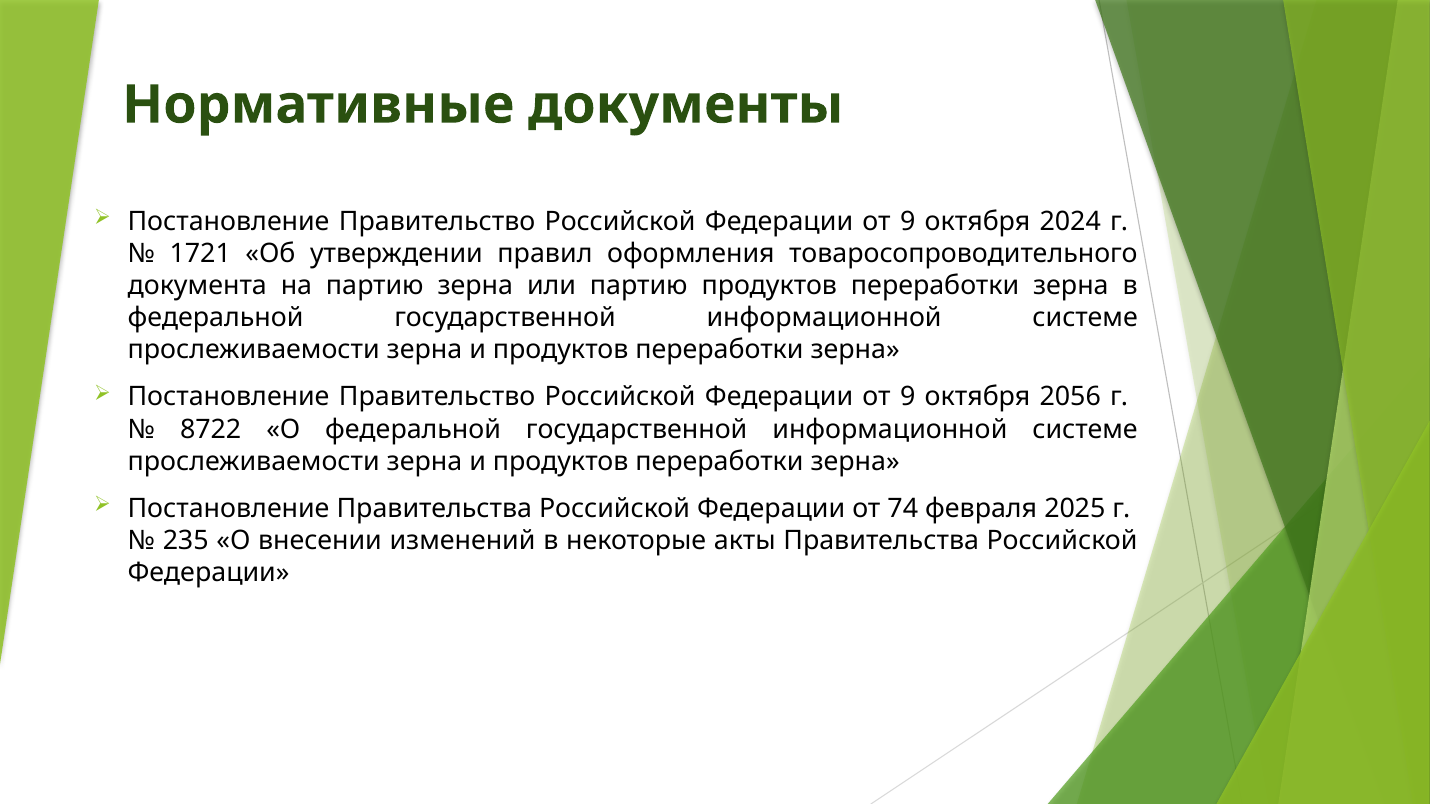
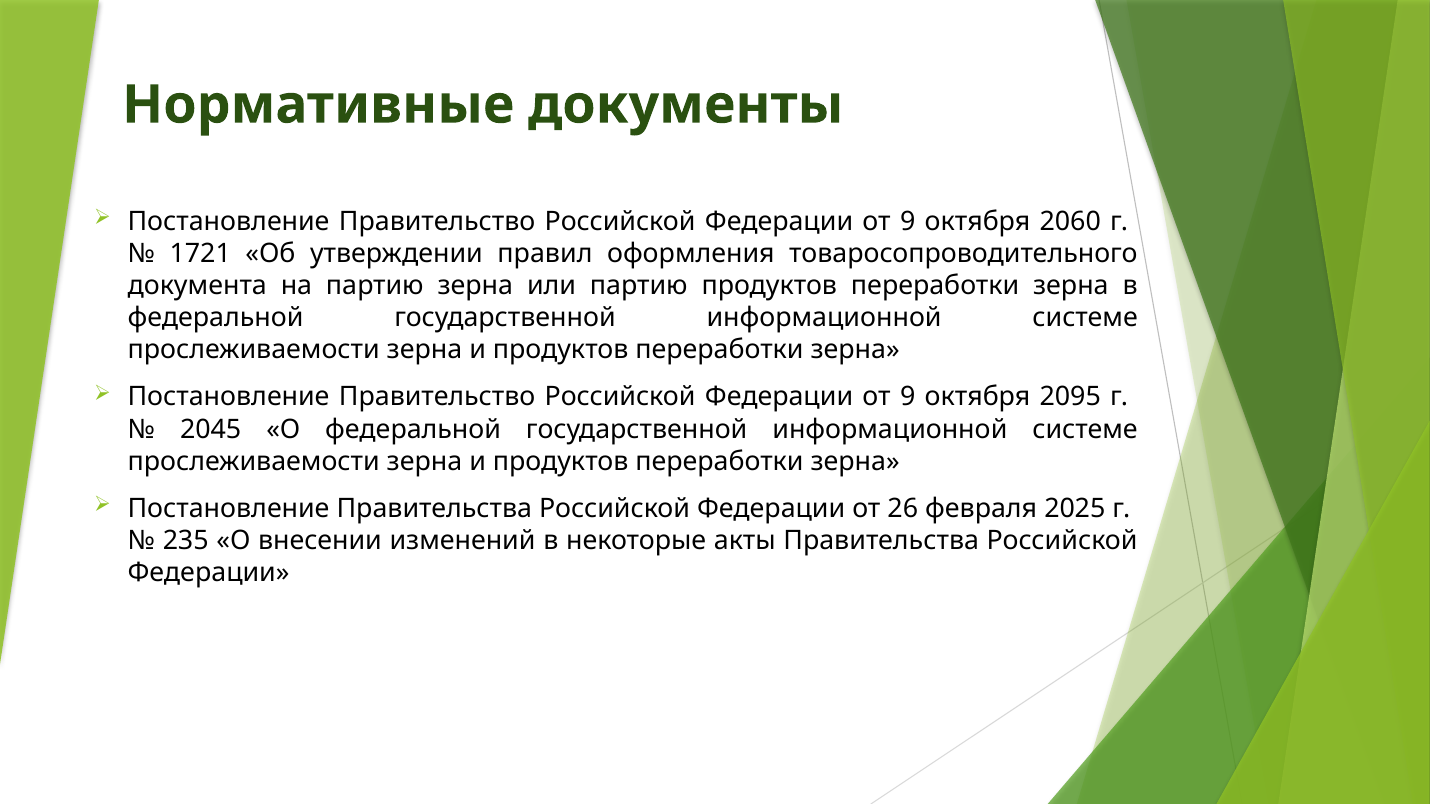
2024: 2024 -> 2060 (1070, 221)
2056: 2056 -> 2095 (1070, 397)
8722: 8722 -> 2045 (211, 429)
74: 74 -> 26 (903, 509)
